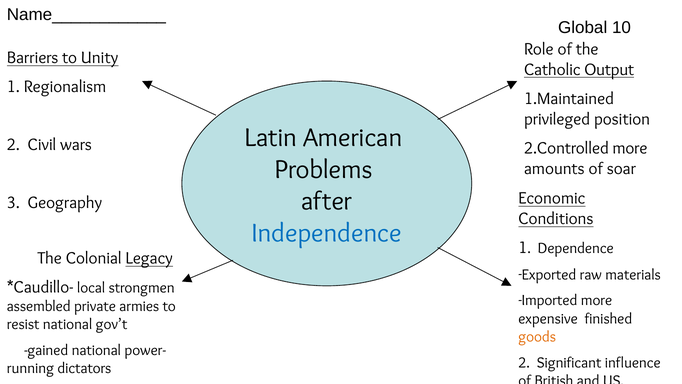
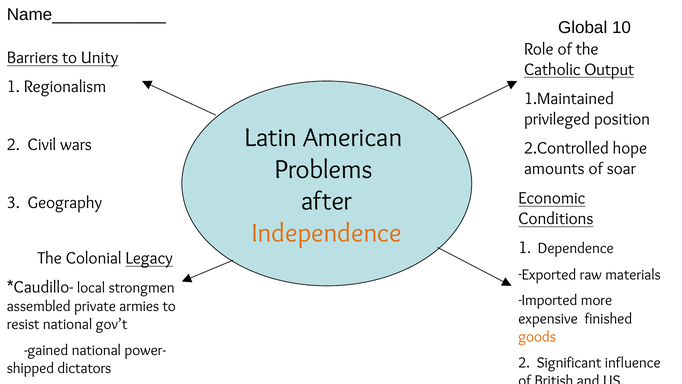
more: more -> hope (630, 148)
Independence colour: blue -> orange (327, 233)
running: running -> shipped (30, 368)
